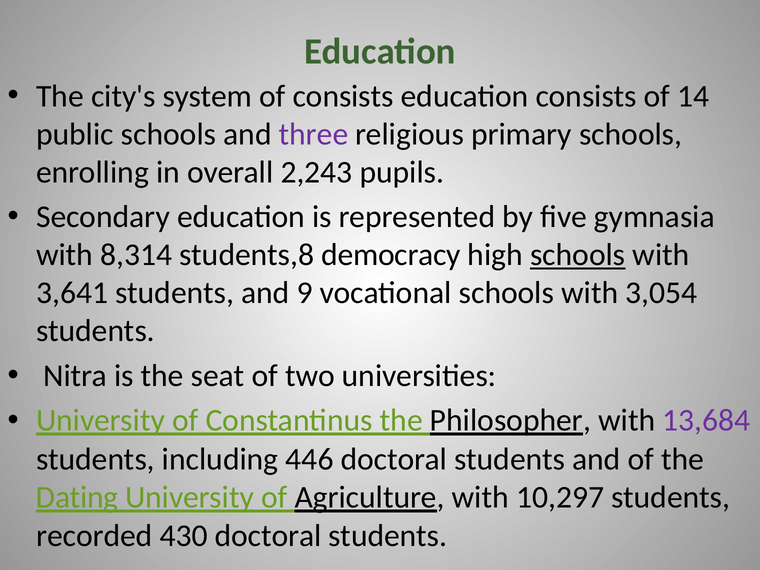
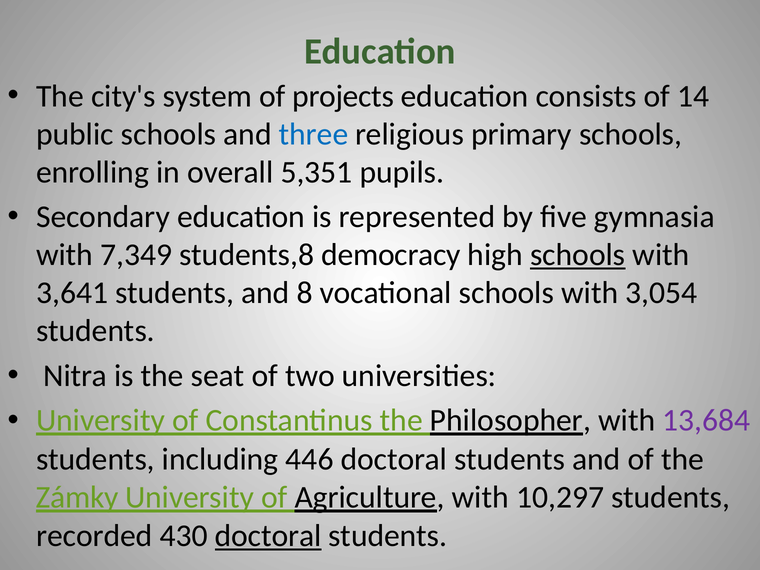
of consists: consists -> projects (343, 96)
three colour: purple -> blue (314, 134)
2,243: 2,243 -> 5,351 (316, 172)
8,314: 8,314 -> 7,349 (136, 255)
9: 9 -> 8 (305, 293)
Dating: Dating -> Zámky (77, 497)
doctoral underline: none -> present (268, 536)
